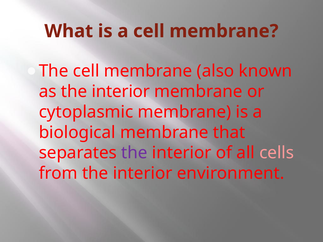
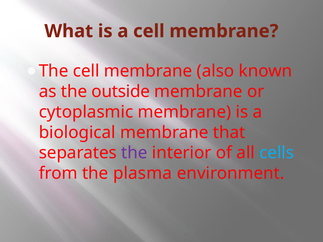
as the interior: interior -> outside (121, 92)
cells colour: pink -> light blue (277, 153)
from the interior: interior -> plasma (143, 173)
